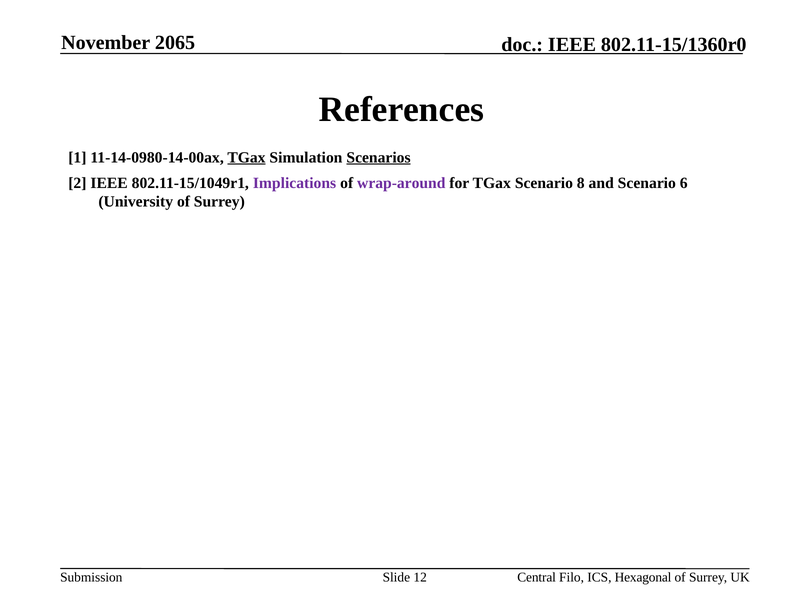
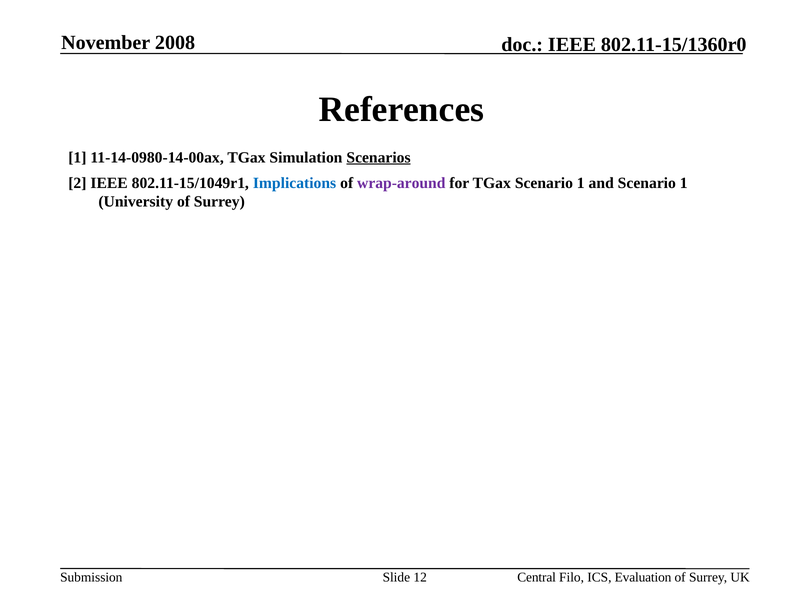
2065: 2065 -> 2008 (175, 43)
TGax underline: present -> none (246, 158)
Implications colour: purple -> blue (295, 183)
TGax Scenario 8: 8 -> 1 (581, 183)
and Scenario 6: 6 -> 1 (684, 183)
Hexagonal: Hexagonal -> Evaluation (643, 578)
